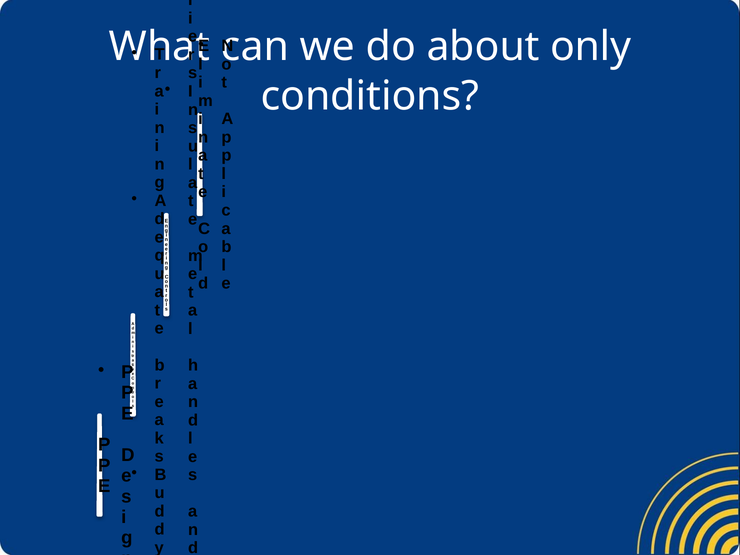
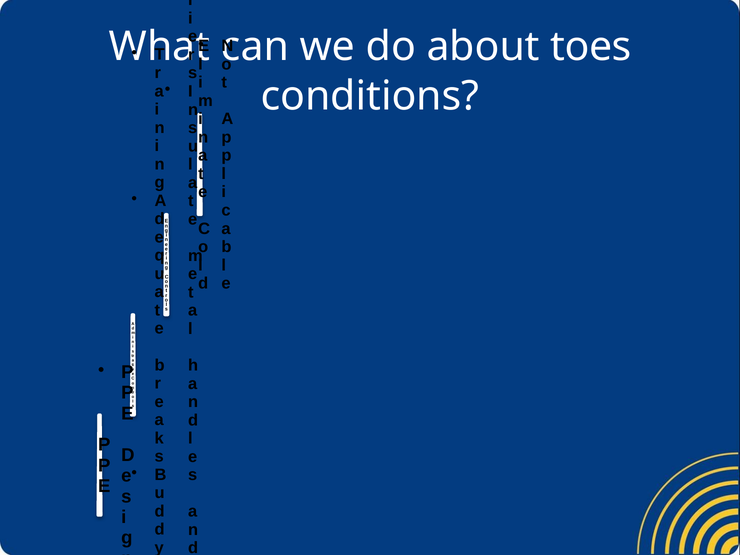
only: only -> toes (591, 47)
